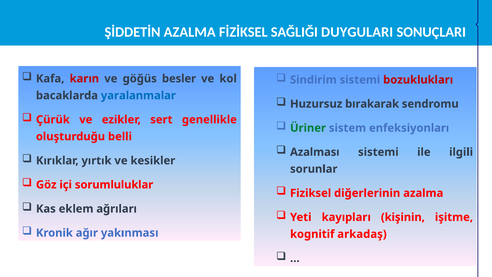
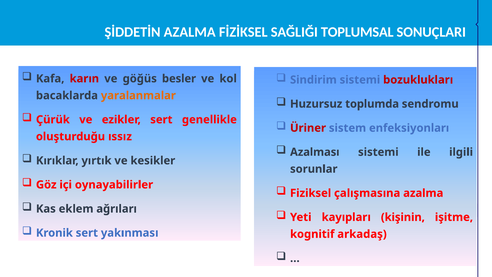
DUYGULARI: DUYGULARI -> TOPLUMSAL (357, 32)
yaralanmalar colour: blue -> orange (138, 95)
bırakarak: bırakarak -> toplumda (372, 104)
Üriner colour: green -> red (308, 128)
belli: belli -> ıssız (120, 136)
sorumluluklar: sorumluluklar -> oynayabilirler (114, 185)
diğerlerinin: diğerlerinin -> çalışmasına (367, 193)
Kronik ağır: ağır -> sert (87, 233)
